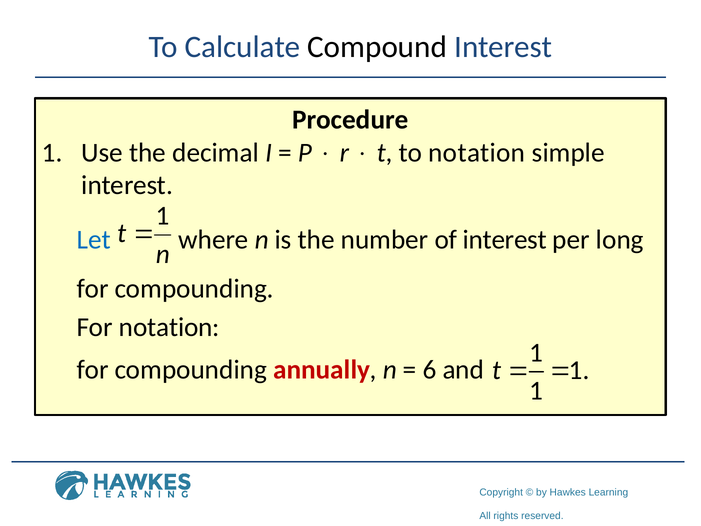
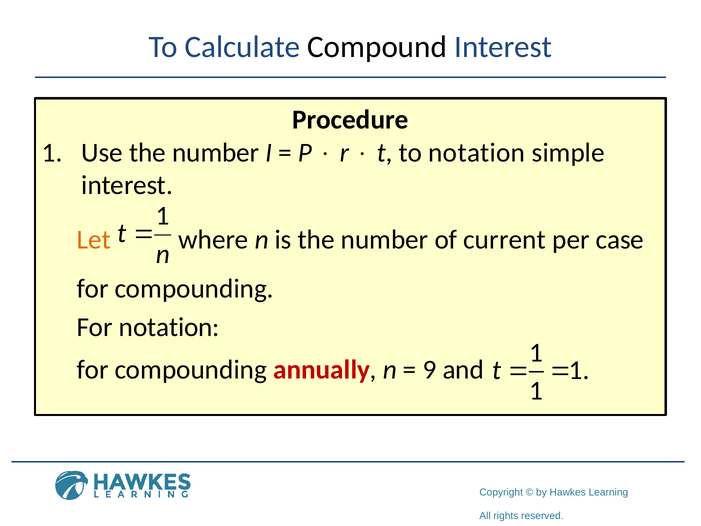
Use the decimal: decimal -> number (216, 153)
Let colour: blue -> orange (94, 240)
of interest: interest -> current (505, 240)
long: long -> case (620, 240)
6: 6 -> 9 (429, 369)
